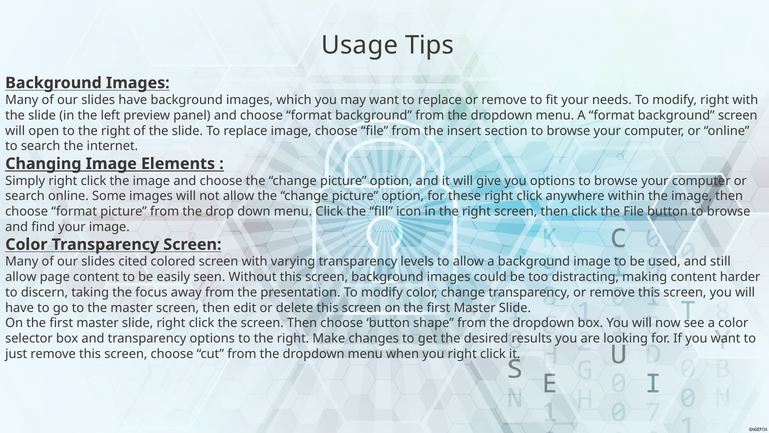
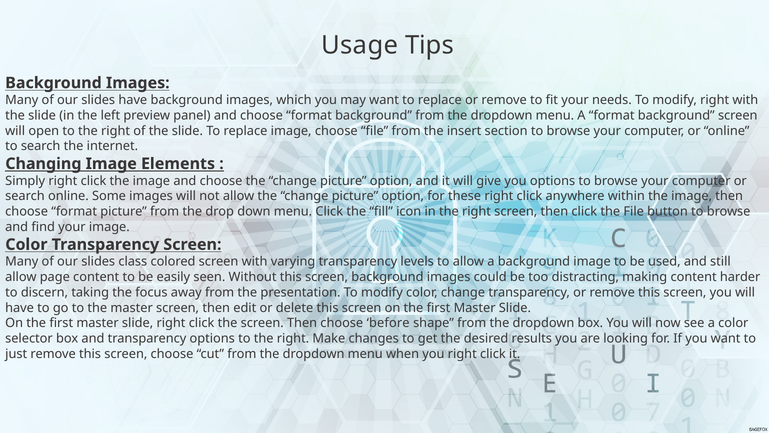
cited: cited -> class (133, 261)
choose button: button -> before (388, 323)
